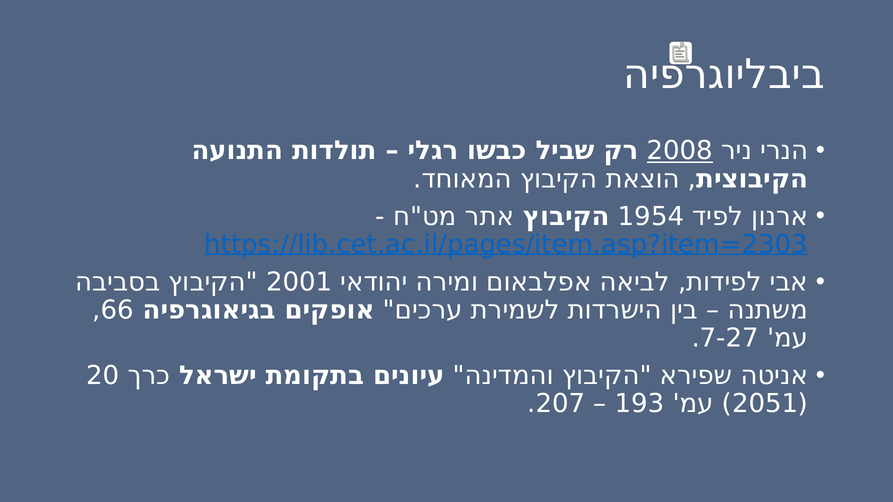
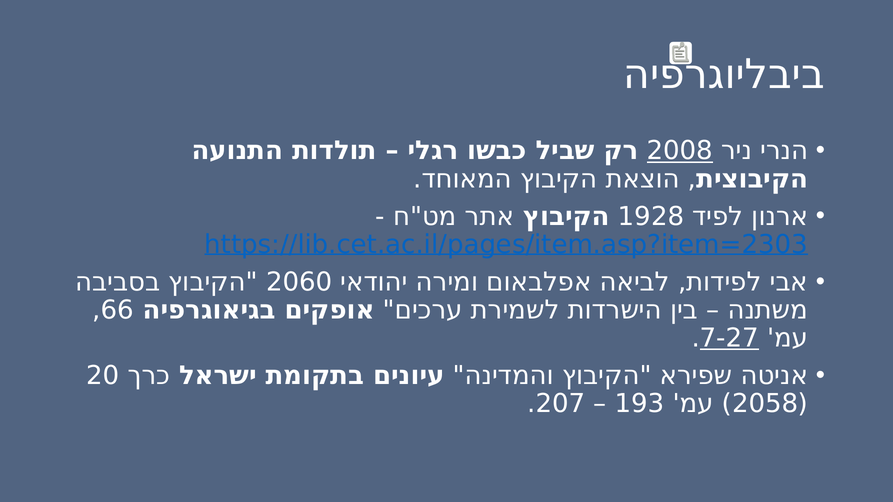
1954: 1954 -> 1928 (651, 217)
2001: 2001 -> 2060 (299, 282)
7-27 underline: none -> present (729, 338)
2051: 2051 -> 2058 (765, 404)
